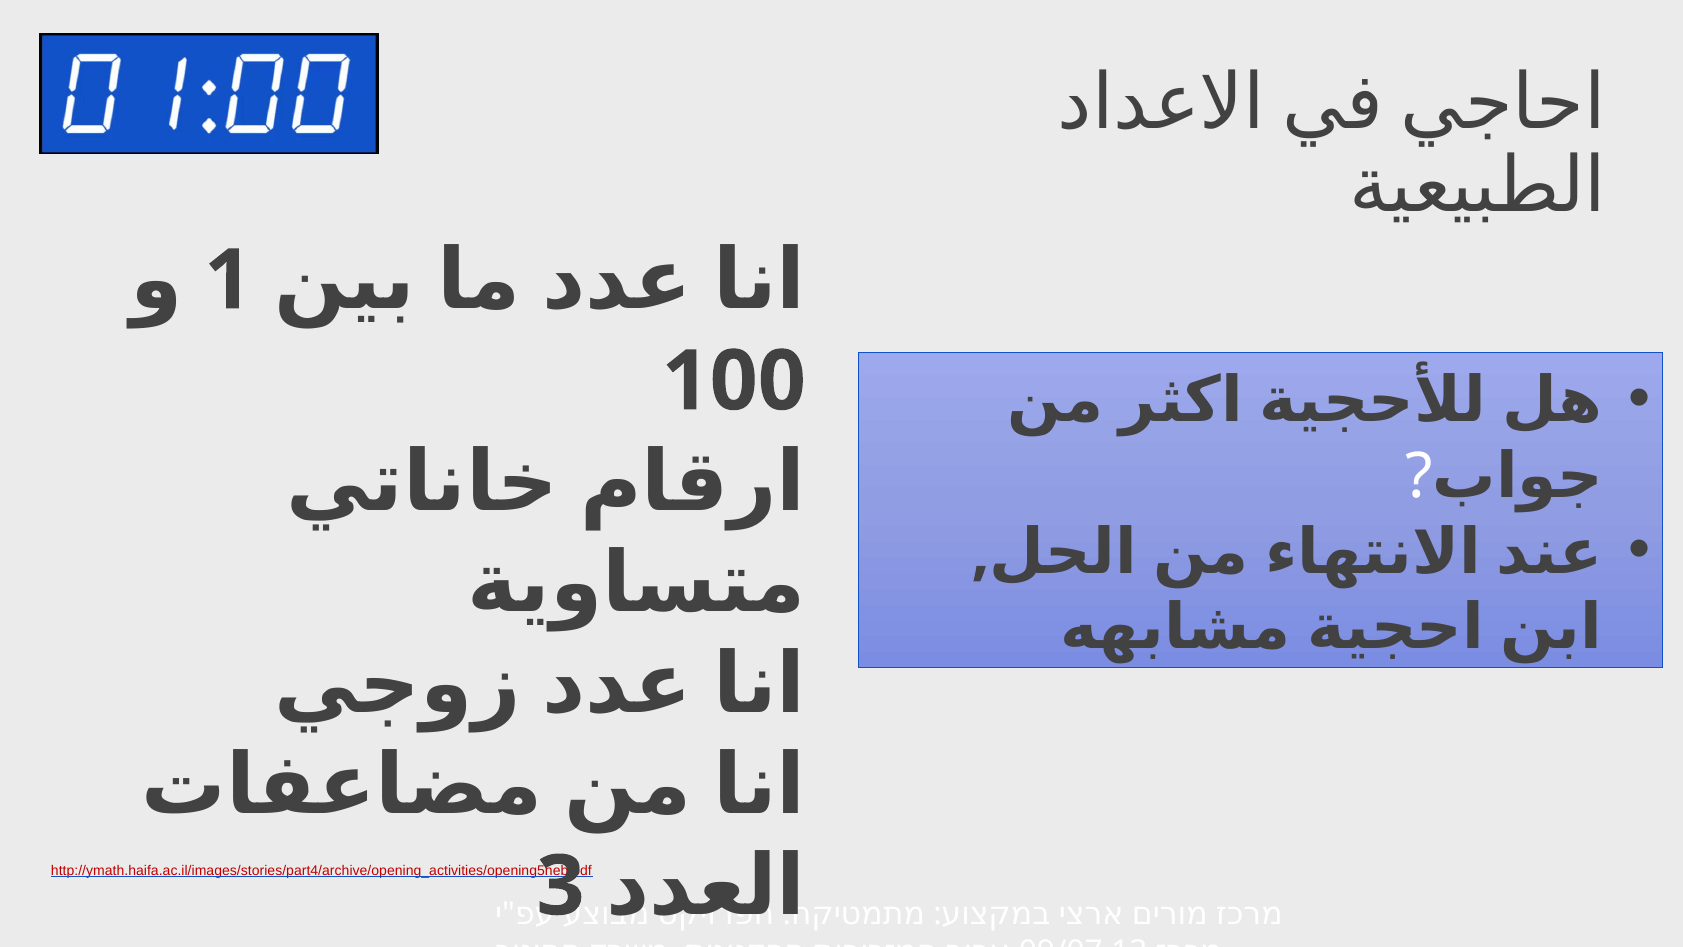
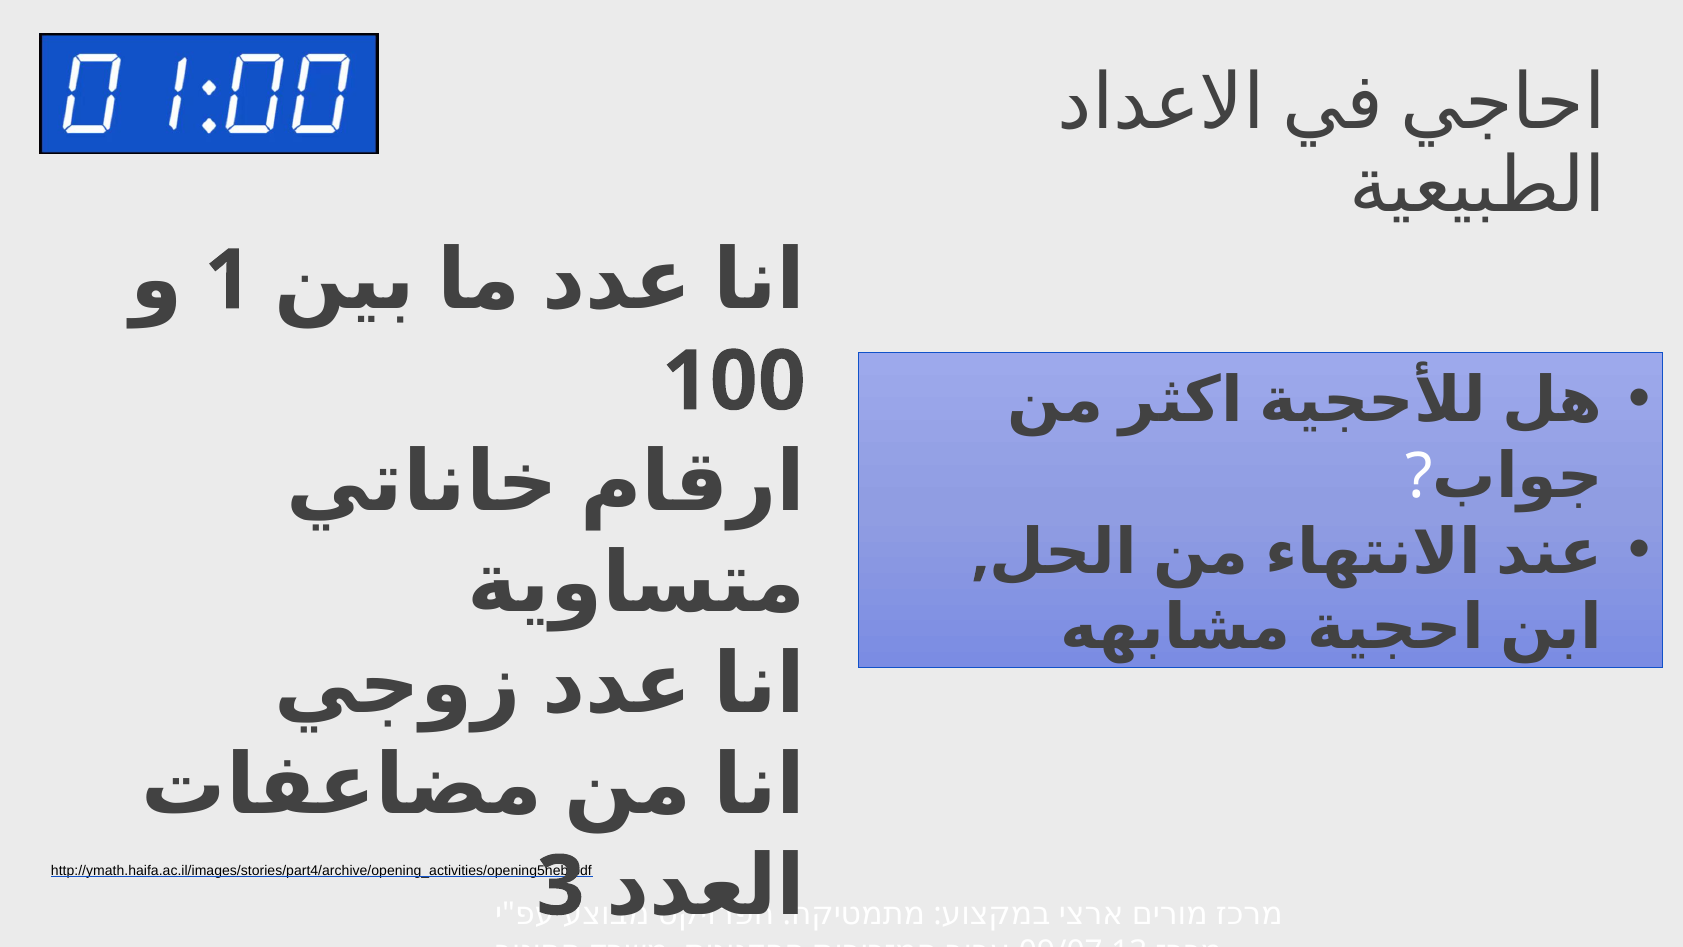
http://ymath.haifa.ac.il/images/stories/part4/archive/opening_activities/opening5heb.pdf colour: red -> black (321, 870)
